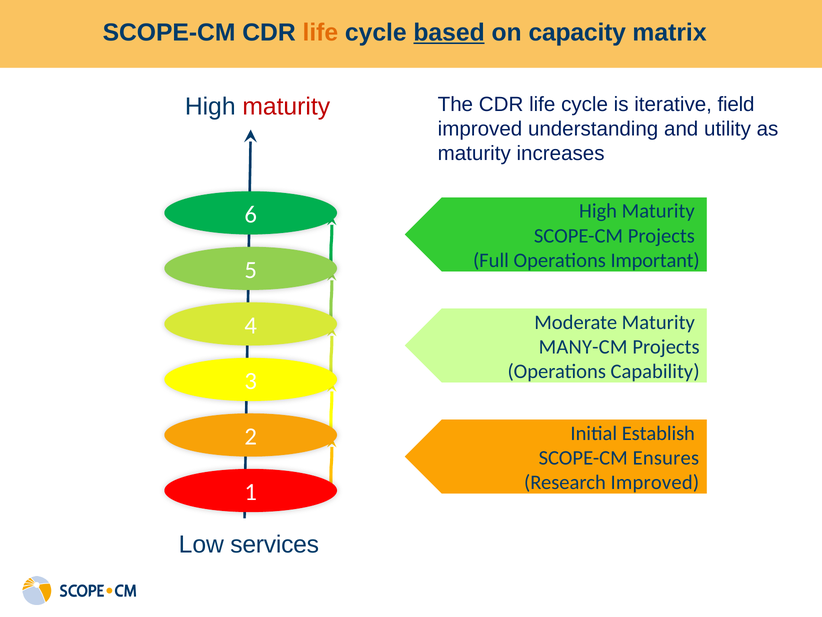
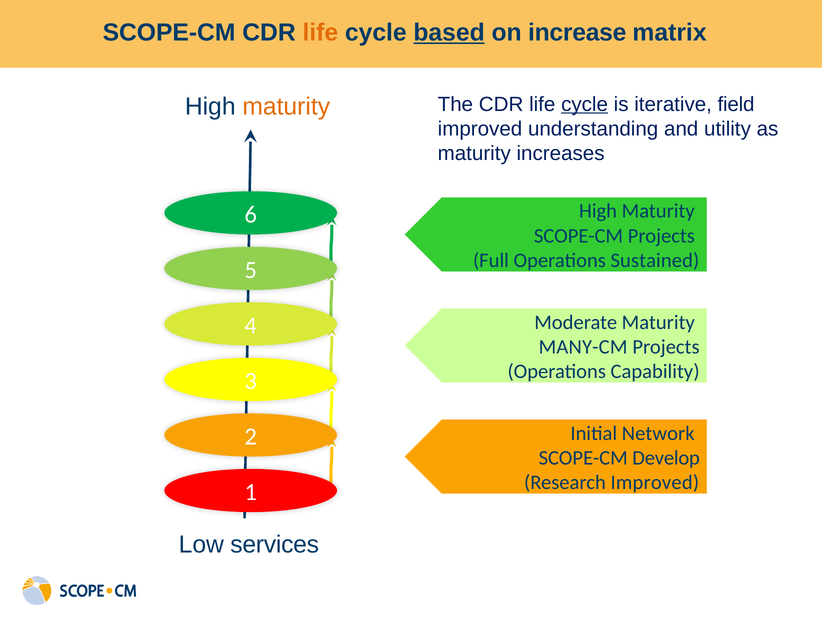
capacity: capacity -> increase (577, 32)
maturity colour: red -> orange (286, 106)
cycle underline: none -> present (585, 104)
Important: Important -> Sustained (655, 260)
Establish: Establish -> Network (658, 433)
Ensures: Ensures -> Develop (666, 458)
